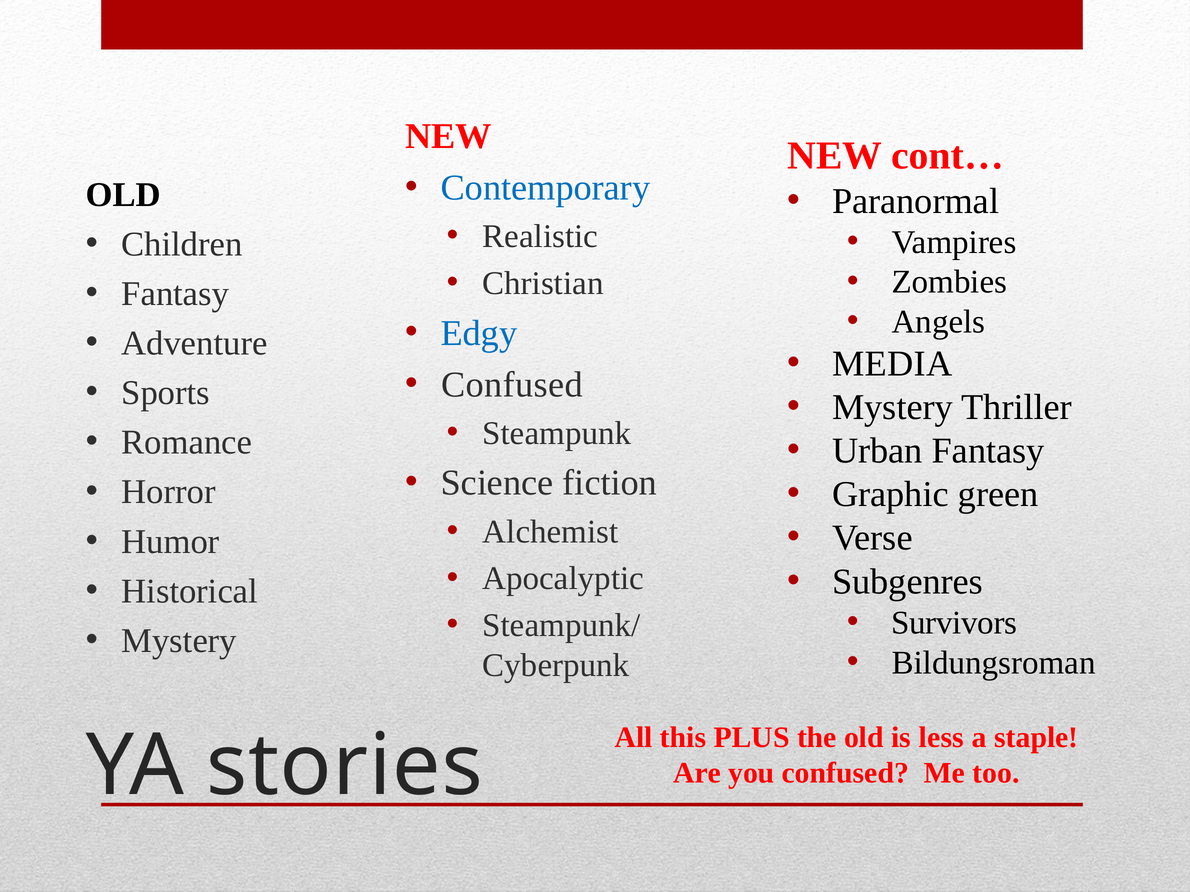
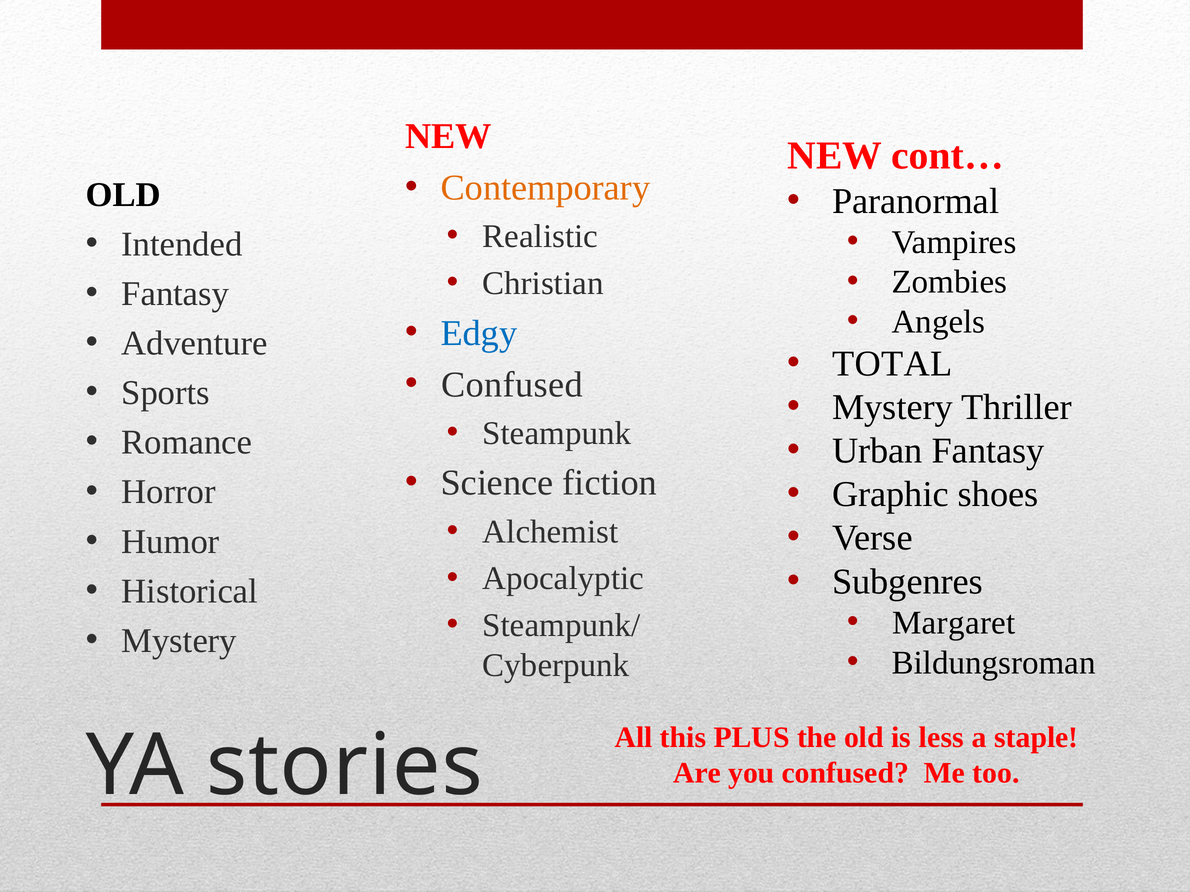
Contemporary colour: blue -> orange (545, 188)
Children: Children -> Intended (182, 244)
MEDIA: MEDIA -> TOTAL (892, 364)
green: green -> shoes (998, 495)
Survivors: Survivors -> Margaret (954, 623)
